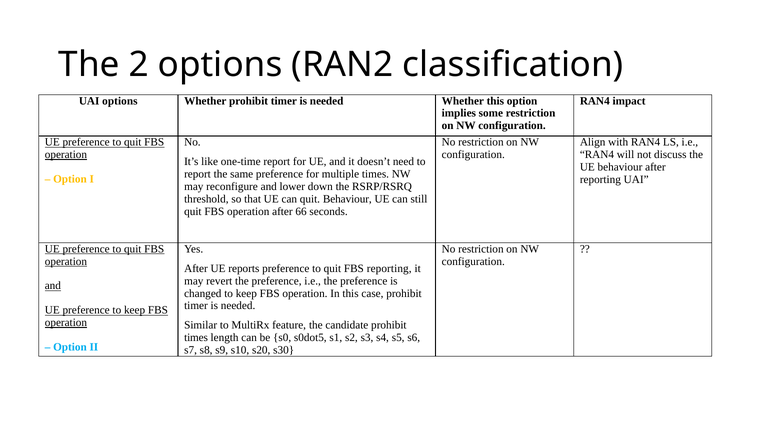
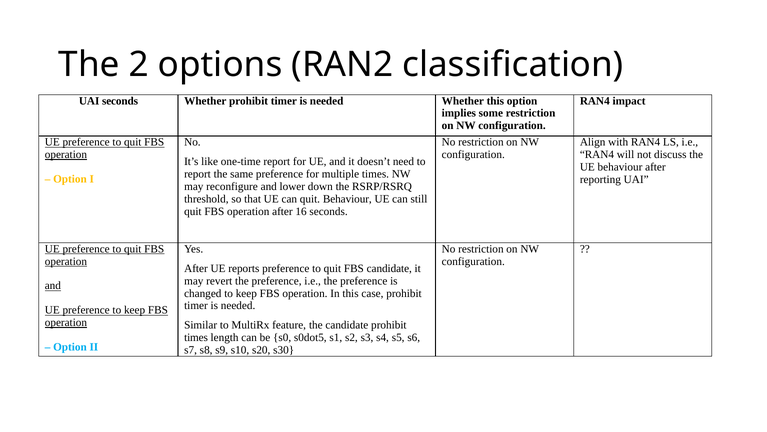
UAI options: options -> seconds (120, 101)
66: 66 -> 16 (301, 211)
FBS reporting: reporting -> candidate (389, 268)
